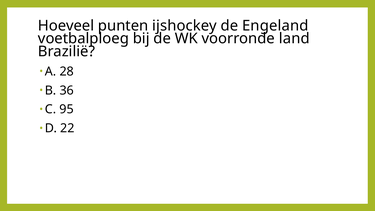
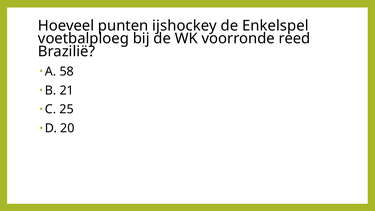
Engeland: Engeland -> Enkelspel (275, 26)
land: land -> reed (294, 39)
28: 28 -> 58 (67, 71)
36: 36 -> 21 (67, 90)
95: 95 -> 25 (67, 109)
22: 22 -> 20 (67, 128)
